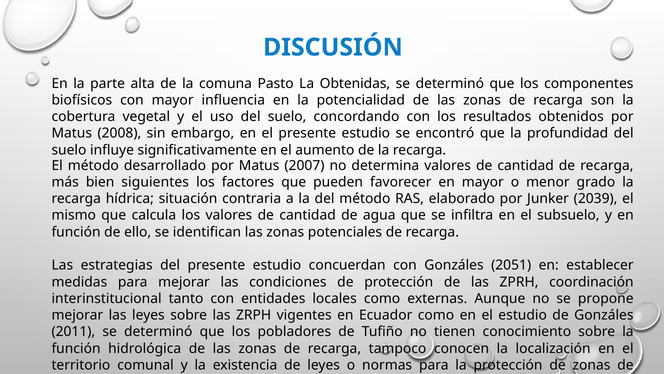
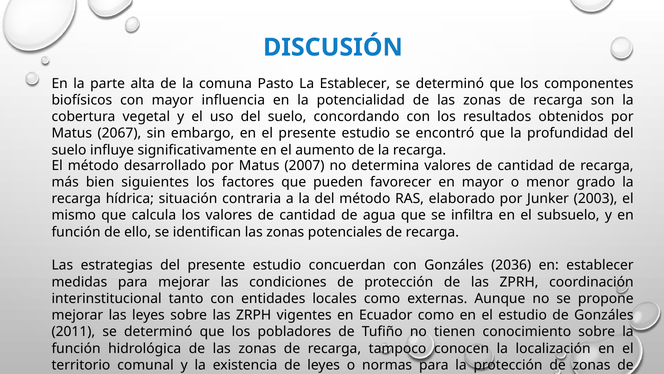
La Obtenidas: Obtenidas -> Establecer (355, 83)
2008: 2008 -> 2067 (119, 133)
2039: 2039 -> 2003 (596, 199)
2051: 2051 -> 2036 (511, 265)
